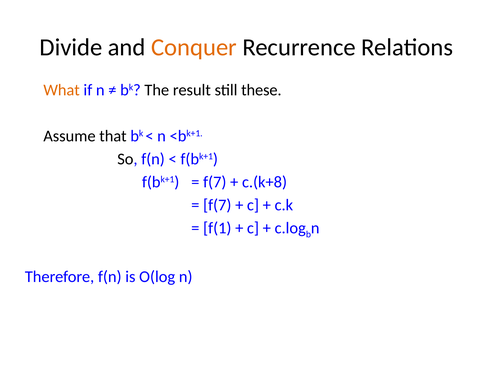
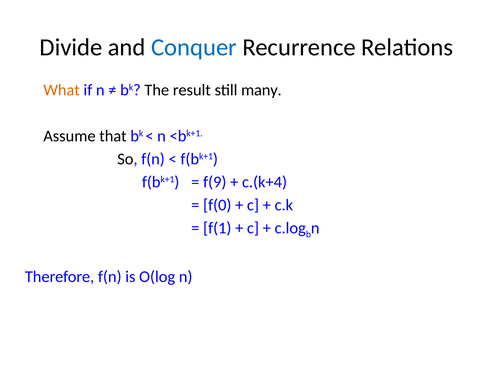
Conquer colour: orange -> blue (194, 47)
these: these -> many (261, 90)
f(7: f(7 -> f(9 (215, 182)
c.(k+8: c.(k+8 -> c.(k+4 (265, 182)
f(7: f(7 -> f(0 (217, 205)
